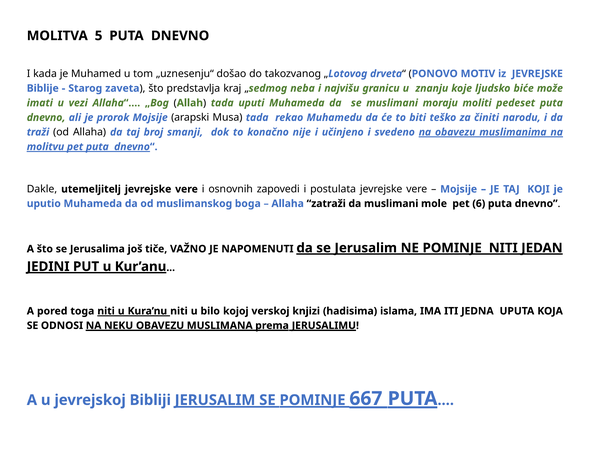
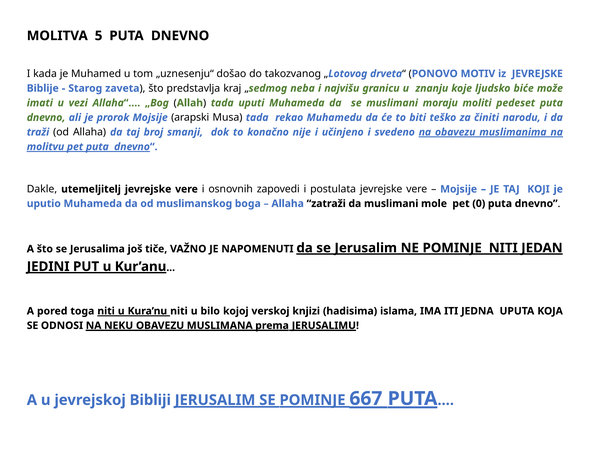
6: 6 -> 0 (479, 204)
